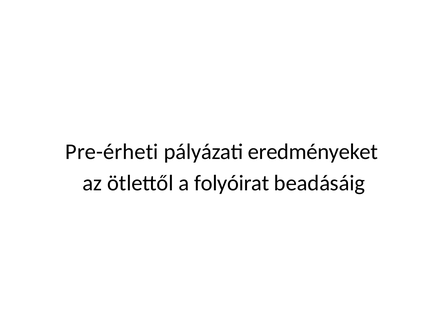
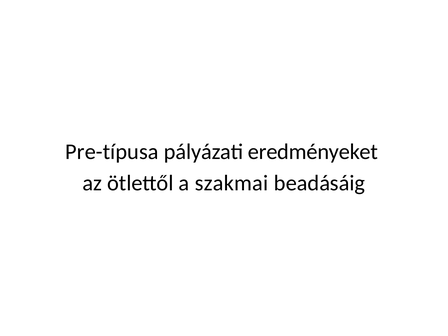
Pre-érheti: Pre-érheti -> Pre-típusa (112, 152)
folyóirat: folyóirat -> szakmai (231, 183)
